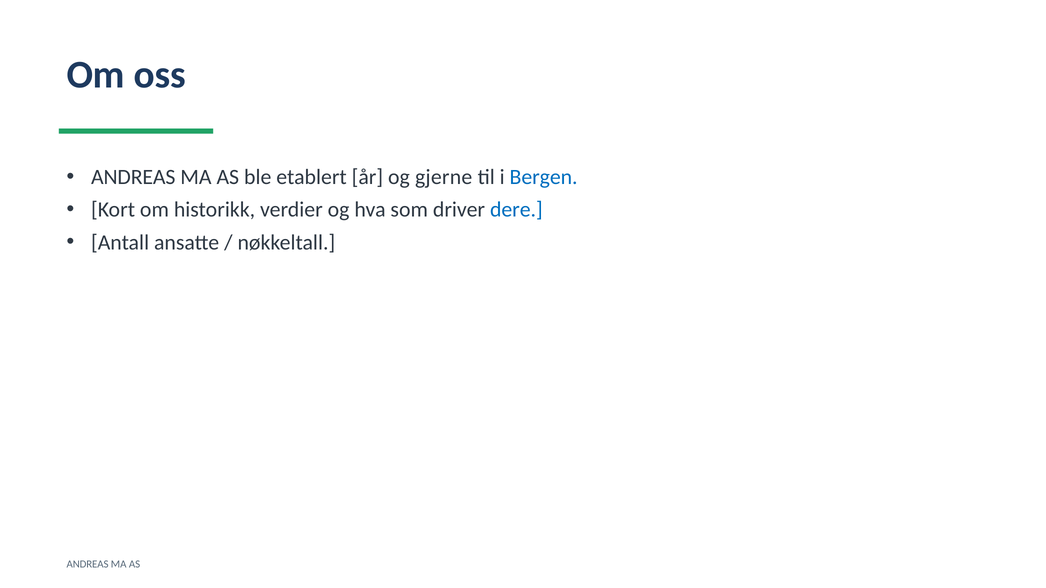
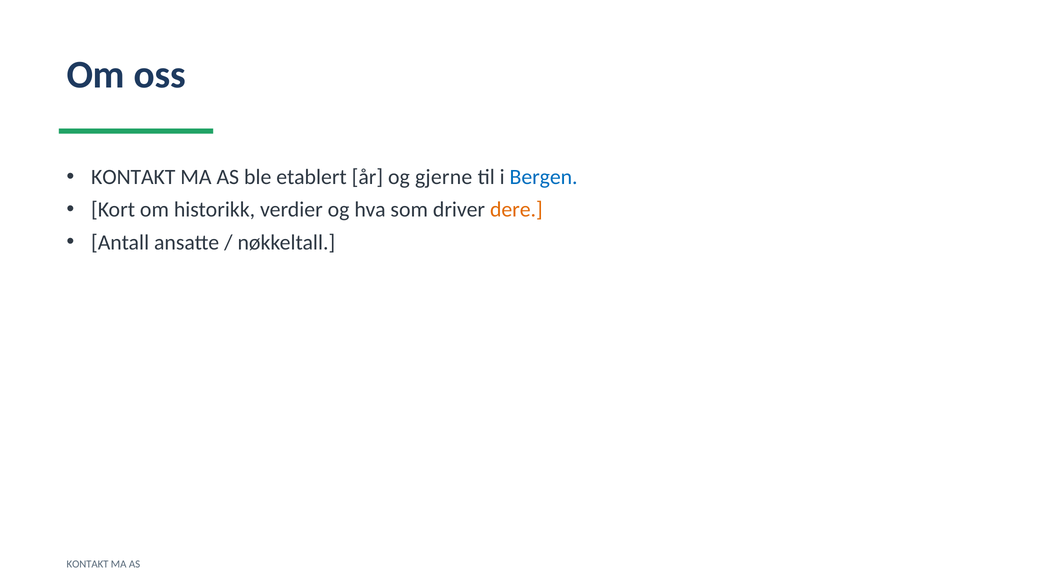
ANDREAS: ANDREAS -> KONTAKT (133, 177)
dere colour: blue -> orange (516, 210)
ANDREAS: ANDREAS -> KONTAKT (88, 565)
